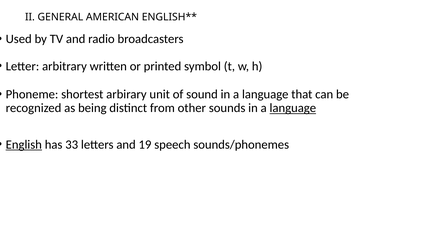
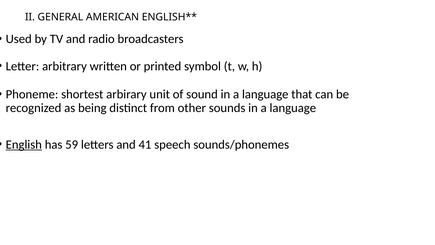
language underline: present -> none (293, 108)
33: 33 -> 59 (72, 144)
19: 19 -> 41 (145, 144)
